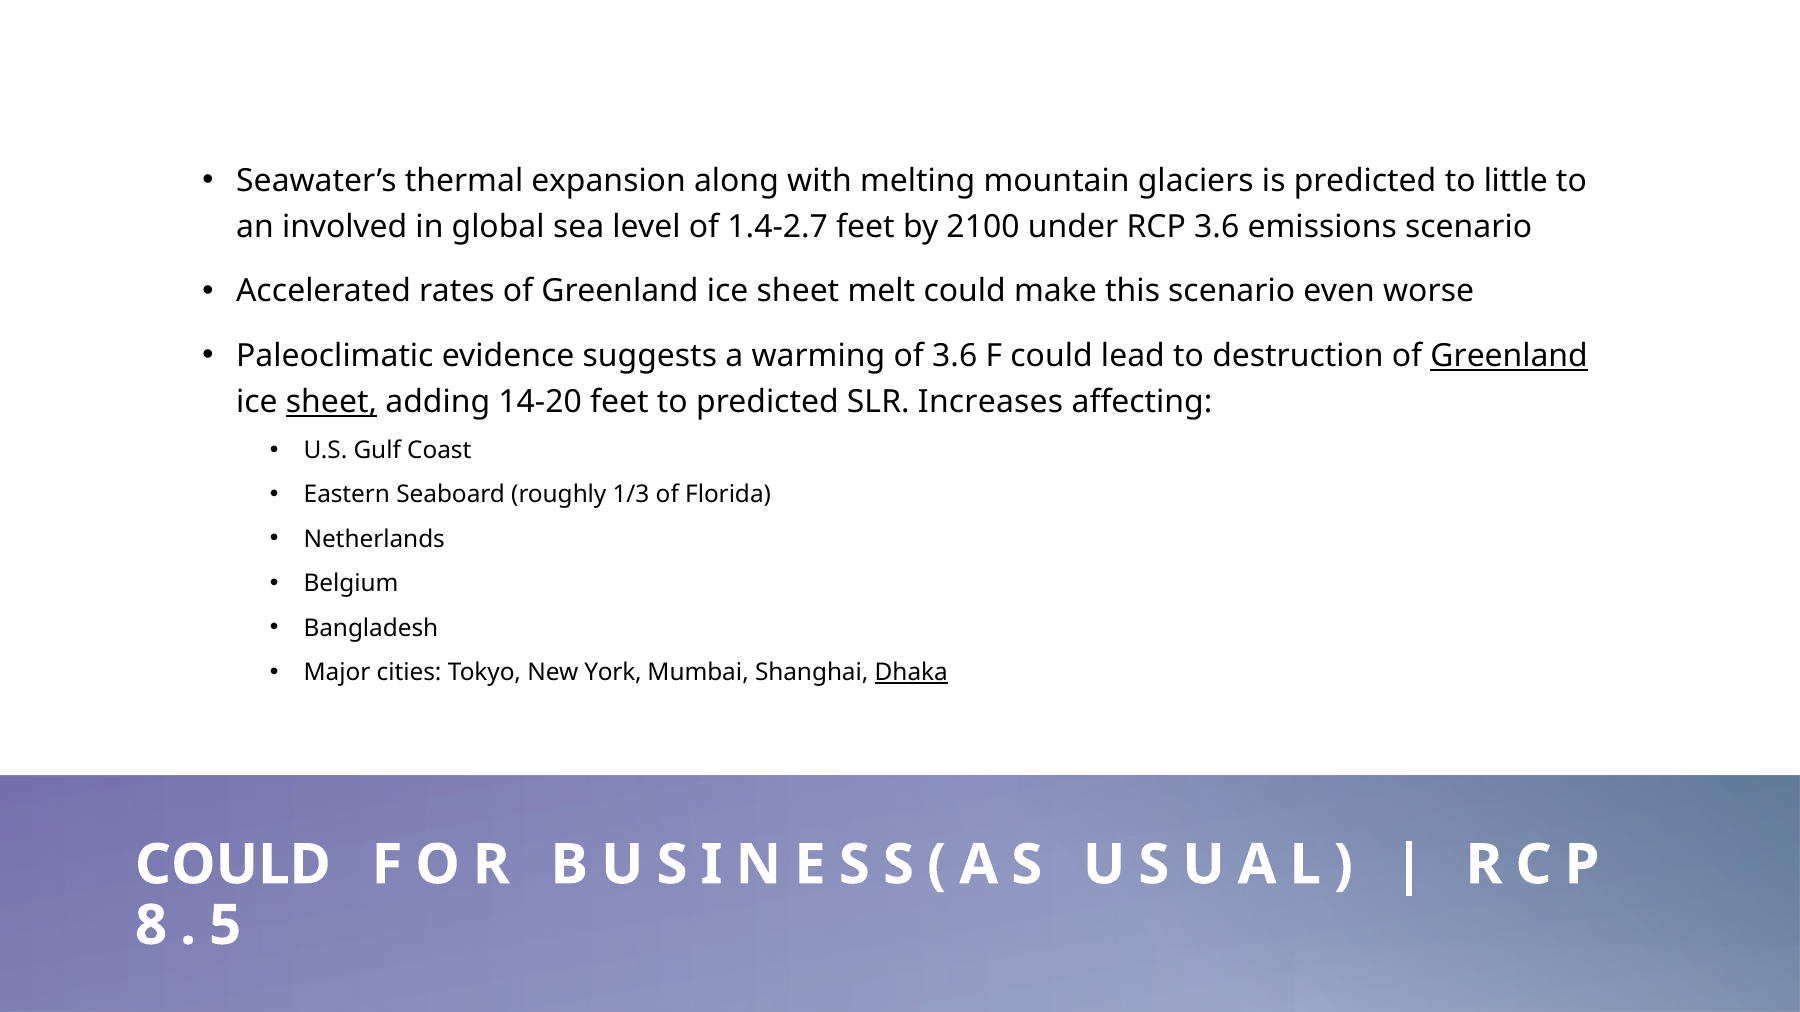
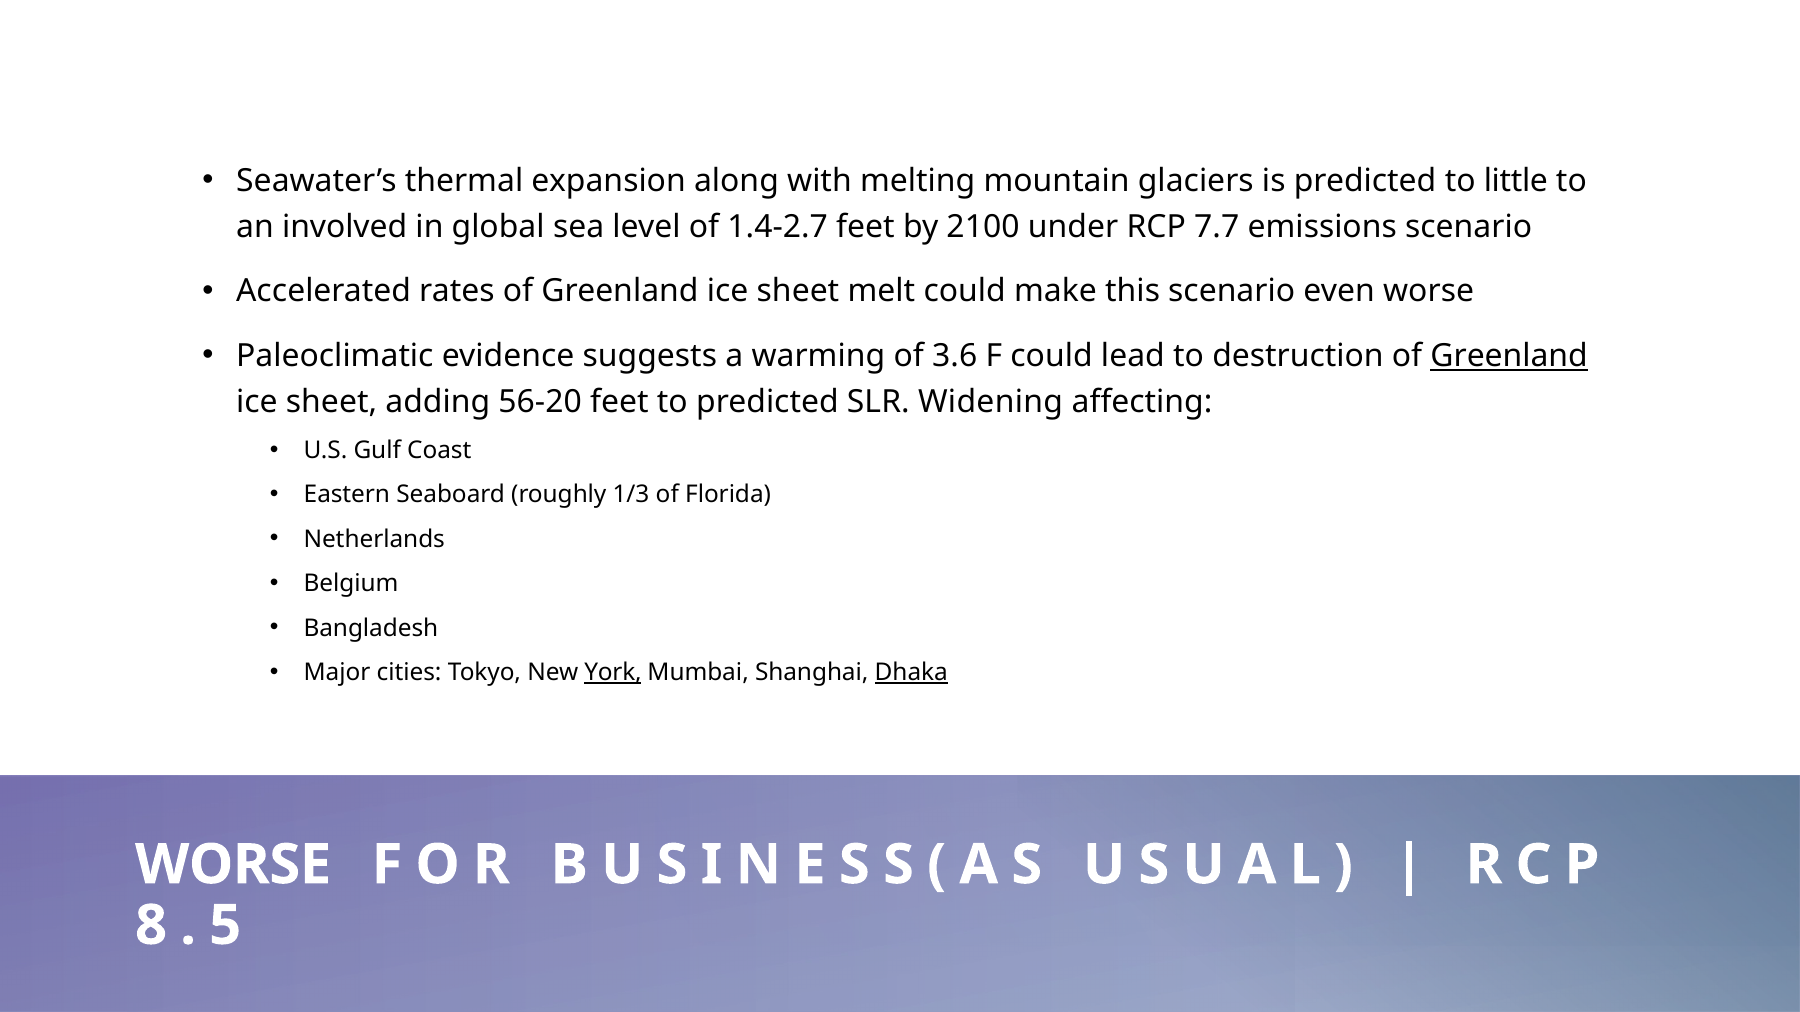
RCP 3.6: 3.6 -> 7.7 (1217, 227)
sheet underline: present -> none (332, 402)
14-20: 14-20 -> 56-20 (540, 402)
Increases: Increases -> Widening (990, 402)
York underline: none -> present (613, 673)
COULD: COULD -> WORSE (233, 865)
